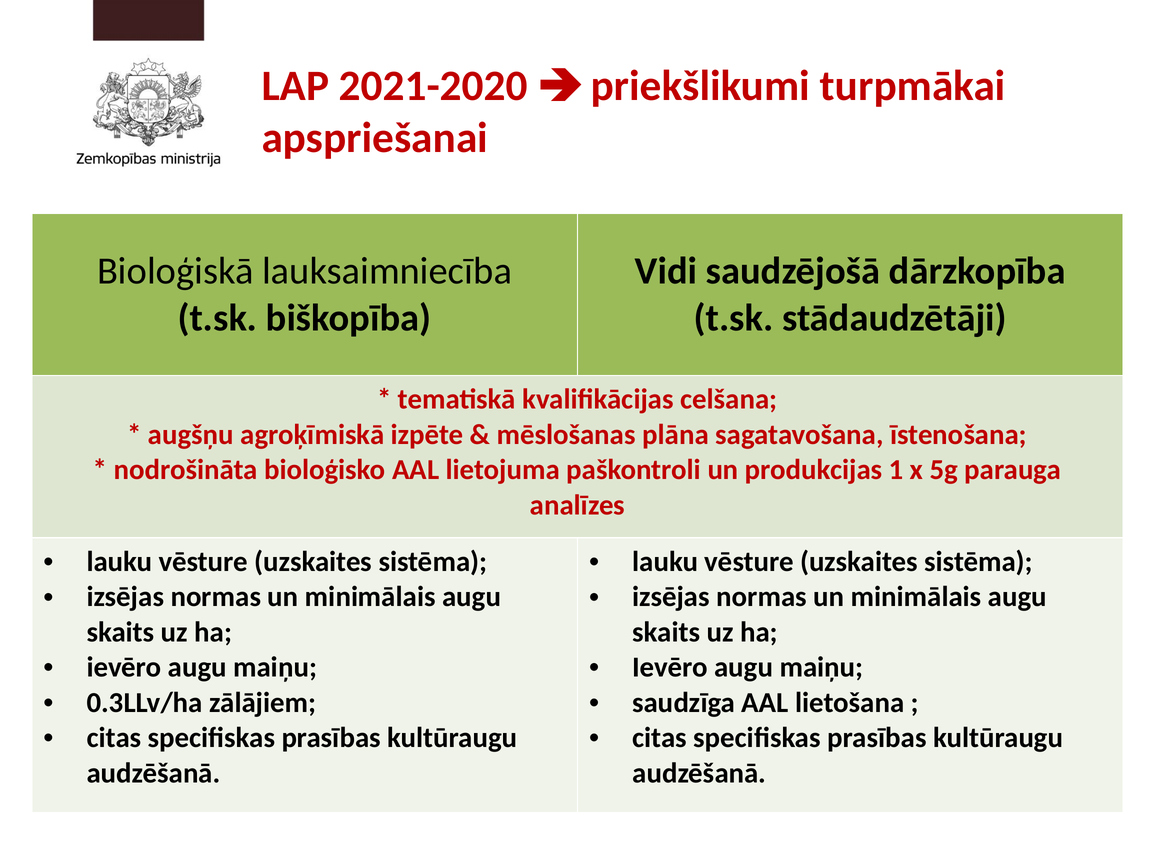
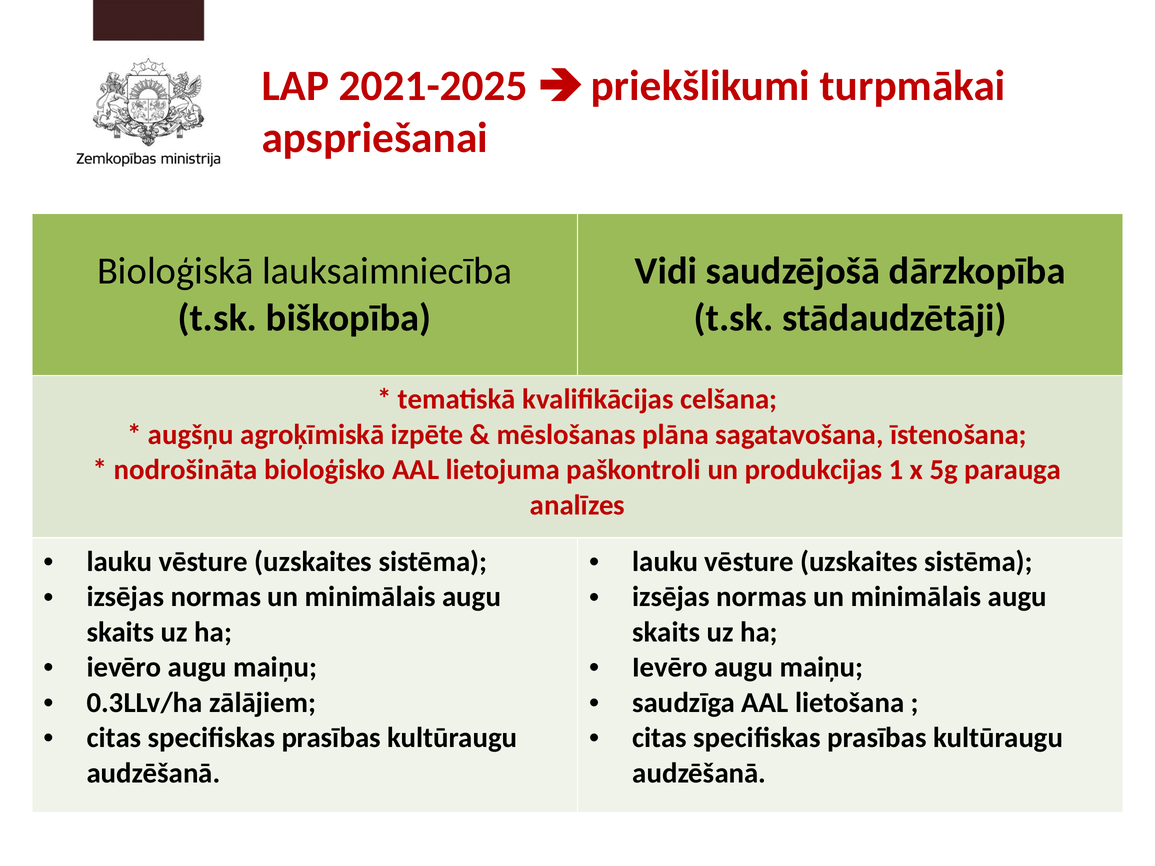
2021-2020: 2021-2020 -> 2021-2025 (433, 86)
